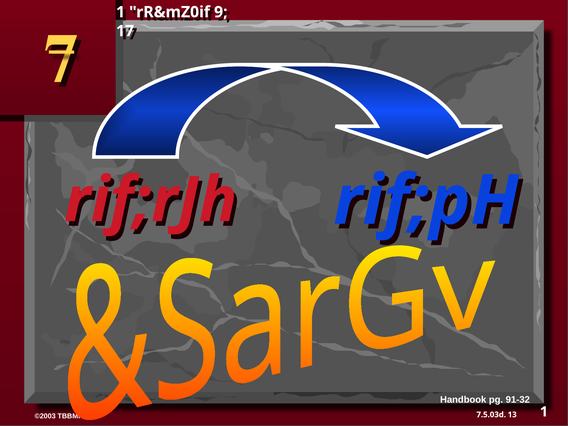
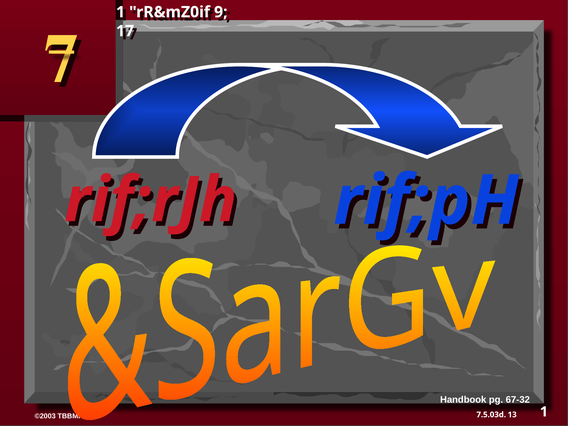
91-32: 91-32 -> 67-32 (518, 400)
